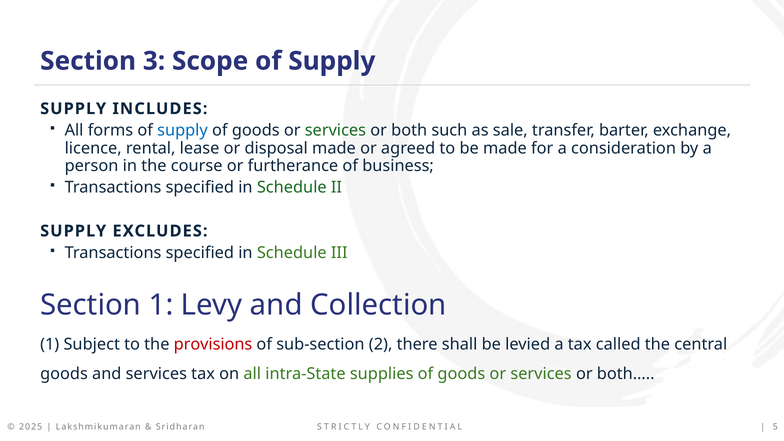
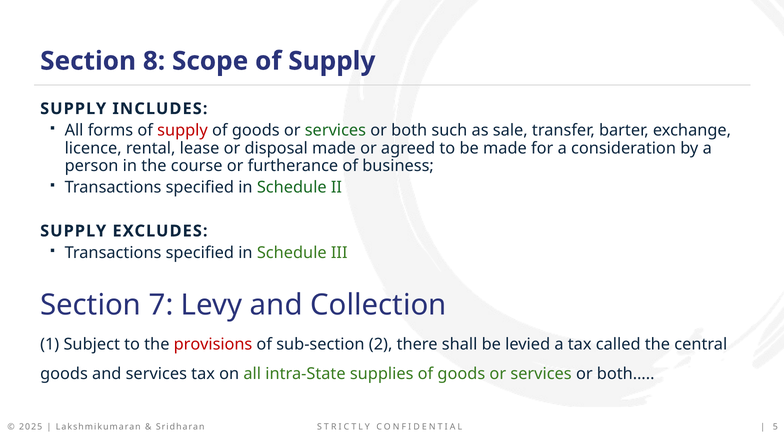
3: 3 -> 8 (154, 61)
supply colour: blue -> red (183, 130)
Section 1: 1 -> 7 (161, 305)
